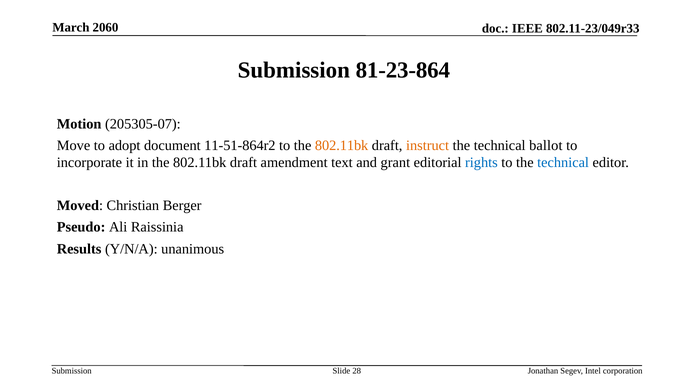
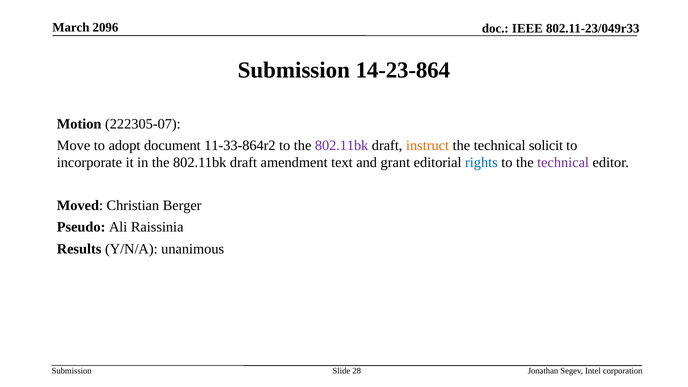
2060: 2060 -> 2096 (105, 27)
81-23-864: 81-23-864 -> 14-23-864 (403, 70)
205305-07: 205305-07 -> 222305-07 (143, 124)
11-51-864r2: 11-51-864r2 -> 11-33-864r2 (240, 146)
802.11bk colour: orange -> purple (342, 146)
ballot: ballot -> solicit (546, 146)
technical colour: blue -> purple (563, 163)
